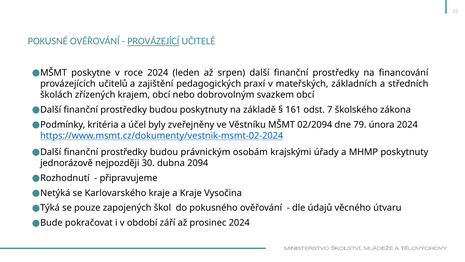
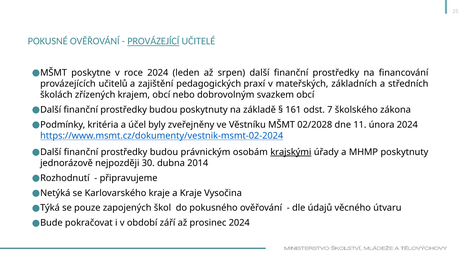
02/2094: 02/2094 -> 02/2028 (315, 124)
79: 79 -> 11 (360, 124)
krajskými underline: none -> present (291, 152)
2094: 2094 -> 2014 (198, 163)
